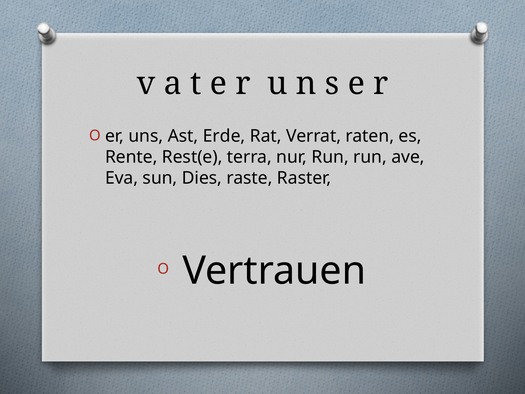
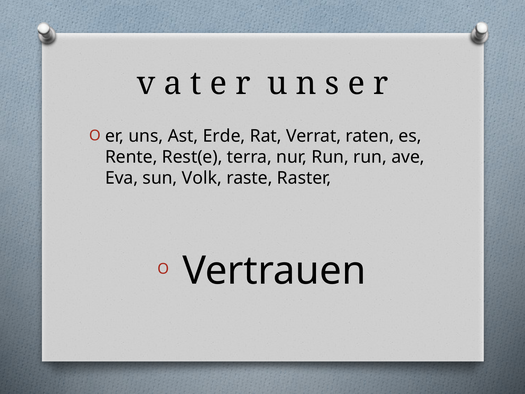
Dies: Dies -> Volk (202, 178)
